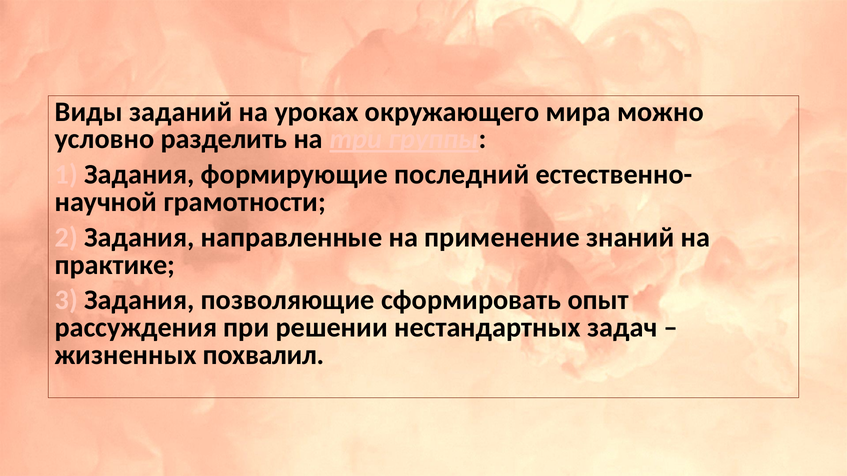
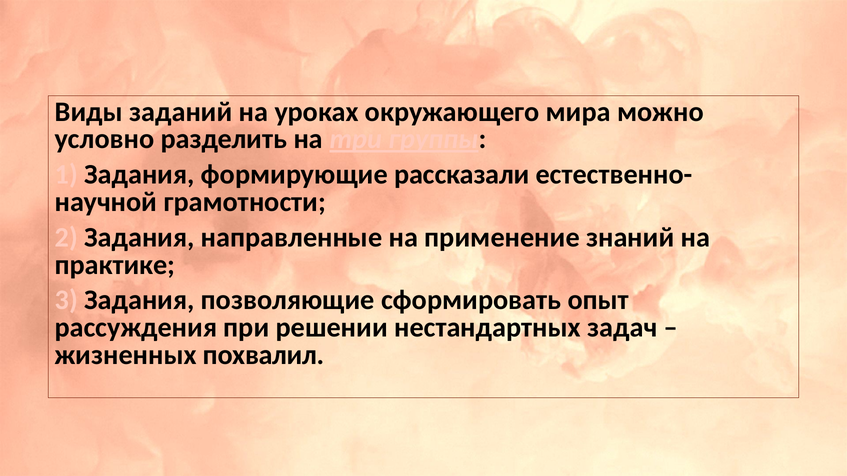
последний: последний -> рассказали (462, 175)
